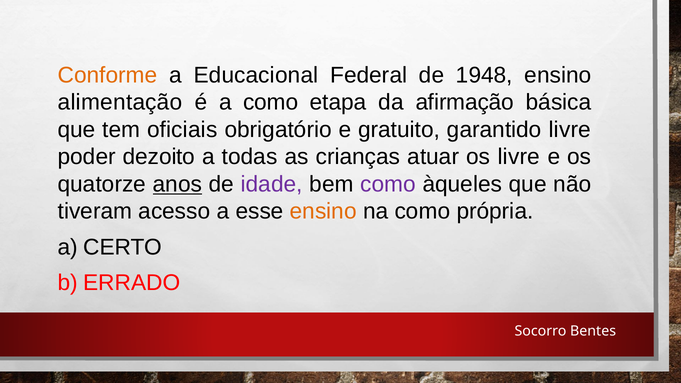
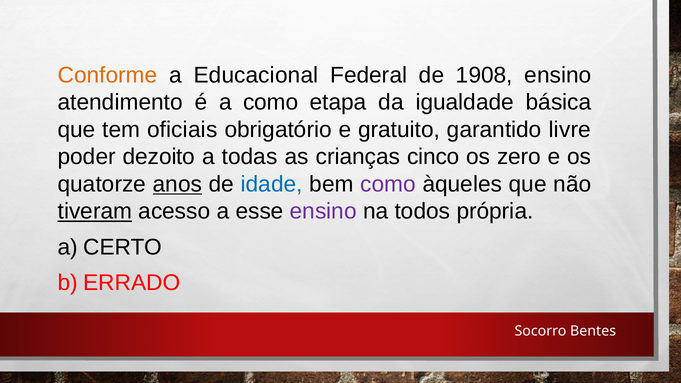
1948: 1948 -> 1908 (484, 75)
alimentação: alimentação -> atendimento (120, 102)
afirmação: afirmação -> igualdade (465, 102)
atuar: atuar -> cinco (433, 157)
os livre: livre -> zero (519, 157)
idade colour: purple -> blue (272, 184)
tiveram underline: none -> present (95, 211)
ensino colour: orange -> purple (323, 211)
na como: como -> todos (422, 211)
